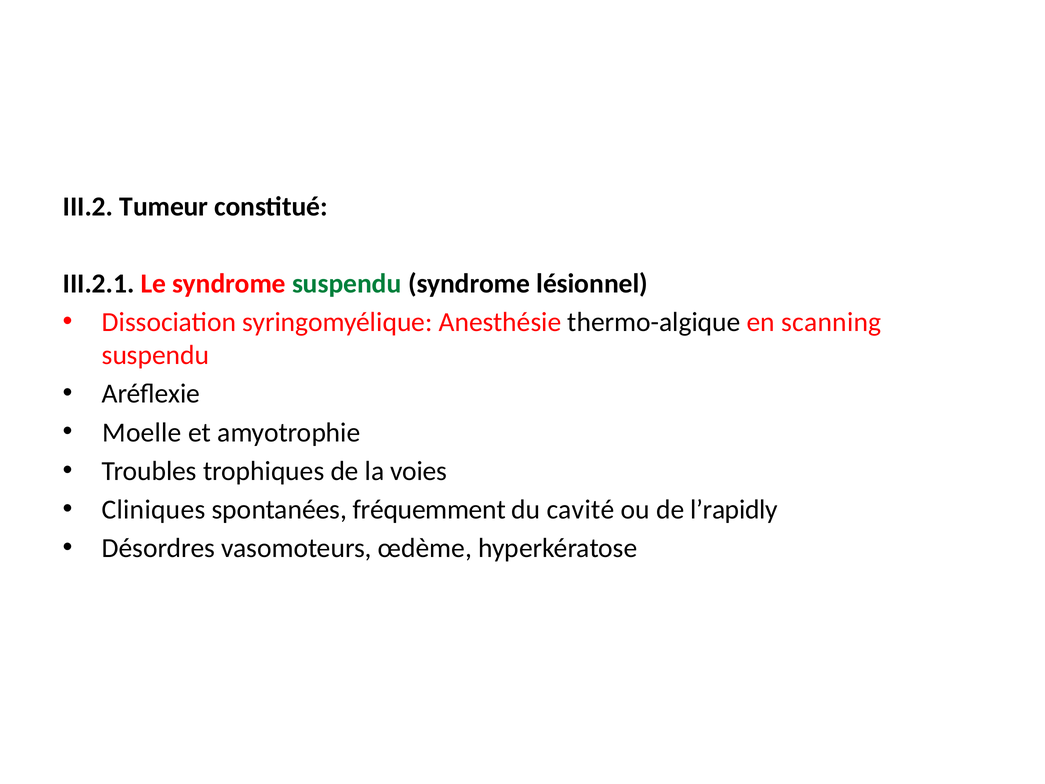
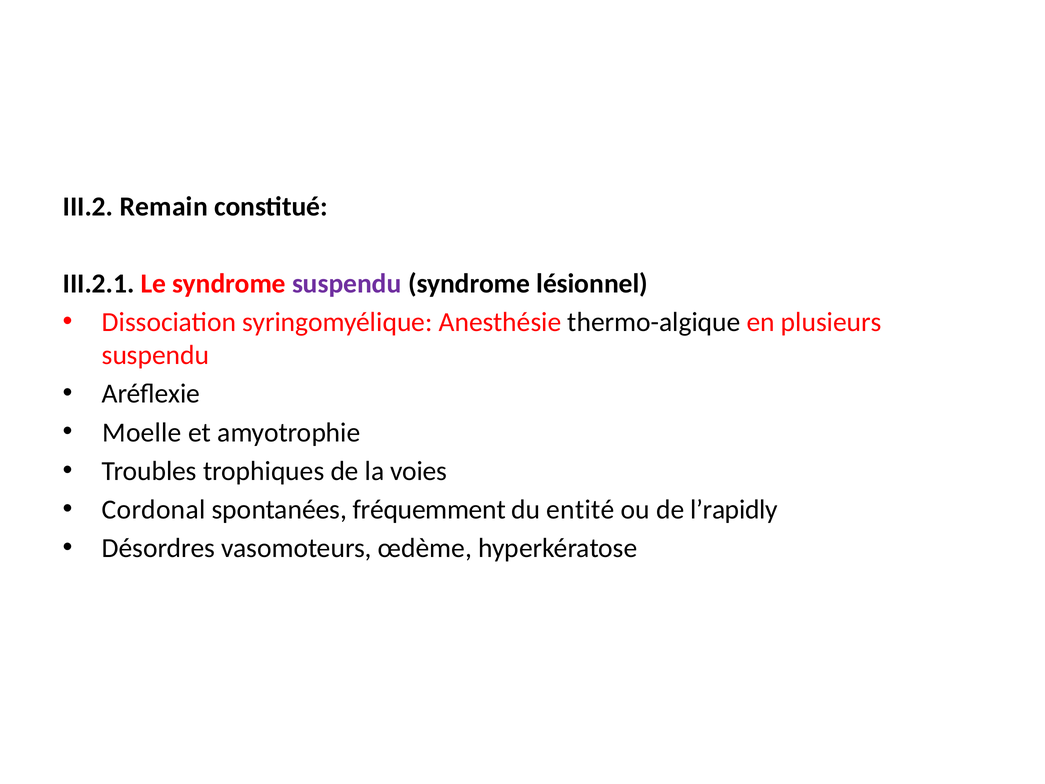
Tumeur: Tumeur -> Remain (164, 207)
suspendu colour: green -> purple (347, 284)
scanning: scanning -> plusieurs (831, 322)
Cliniques: Cliniques -> Cordonal (154, 509)
cavité: cavité -> entité (580, 509)
